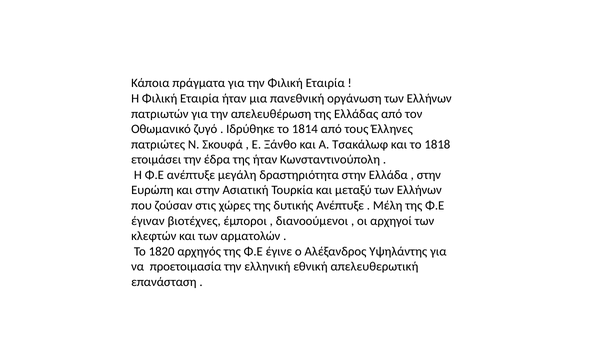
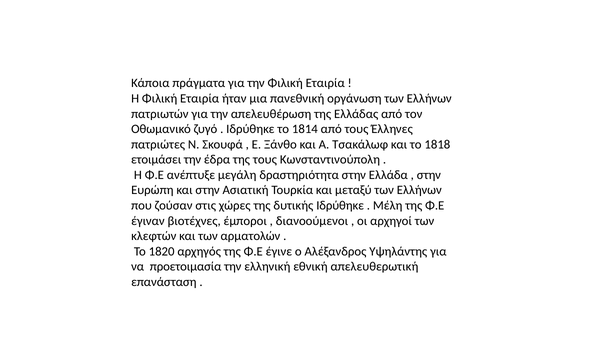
της ήταν: ήταν -> τους (265, 160)
δυτικής Ανέπτυξε: Ανέπτυξε -> Ιδρύθηκε (340, 206)
